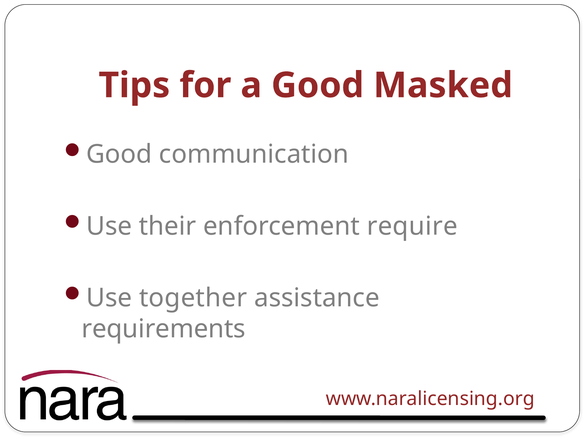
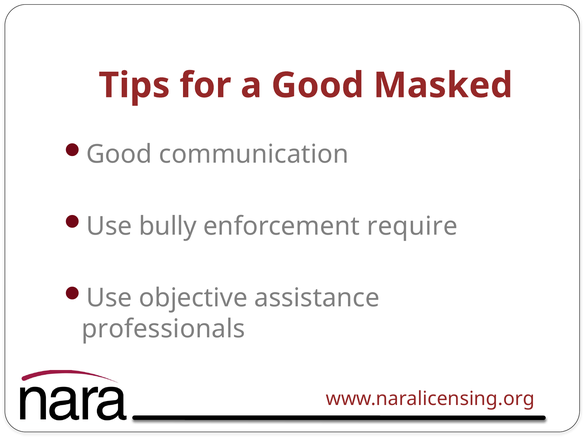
their: their -> bully (168, 226)
together: together -> objective (193, 297)
requirements: requirements -> professionals (163, 329)
